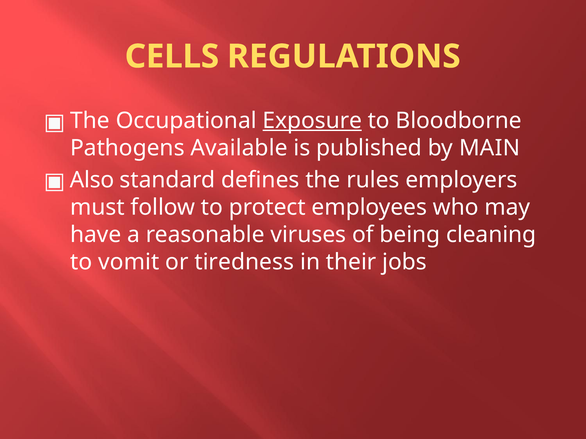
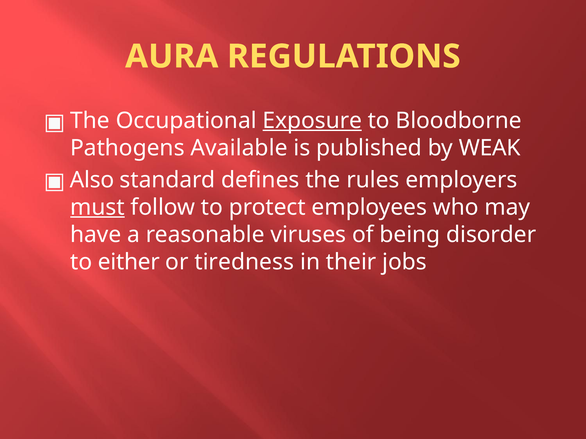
CELLS: CELLS -> AURA (172, 57)
MAIN: MAIN -> WEAK (490, 148)
must underline: none -> present (97, 207)
cleaning: cleaning -> disorder (491, 235)
vomit: vomit -> either (129, 262)
